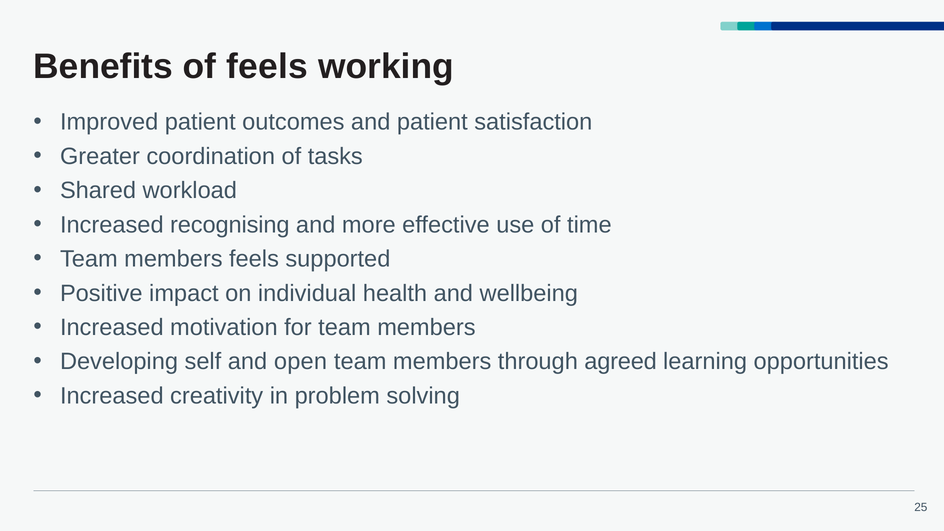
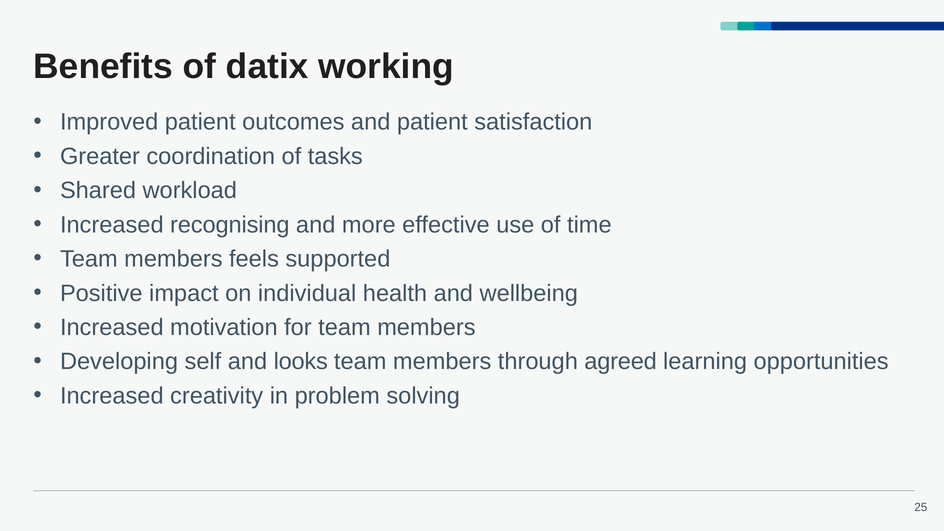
of feels: feels -> datix (267, 67)
open: open -> looks (301, 362)
